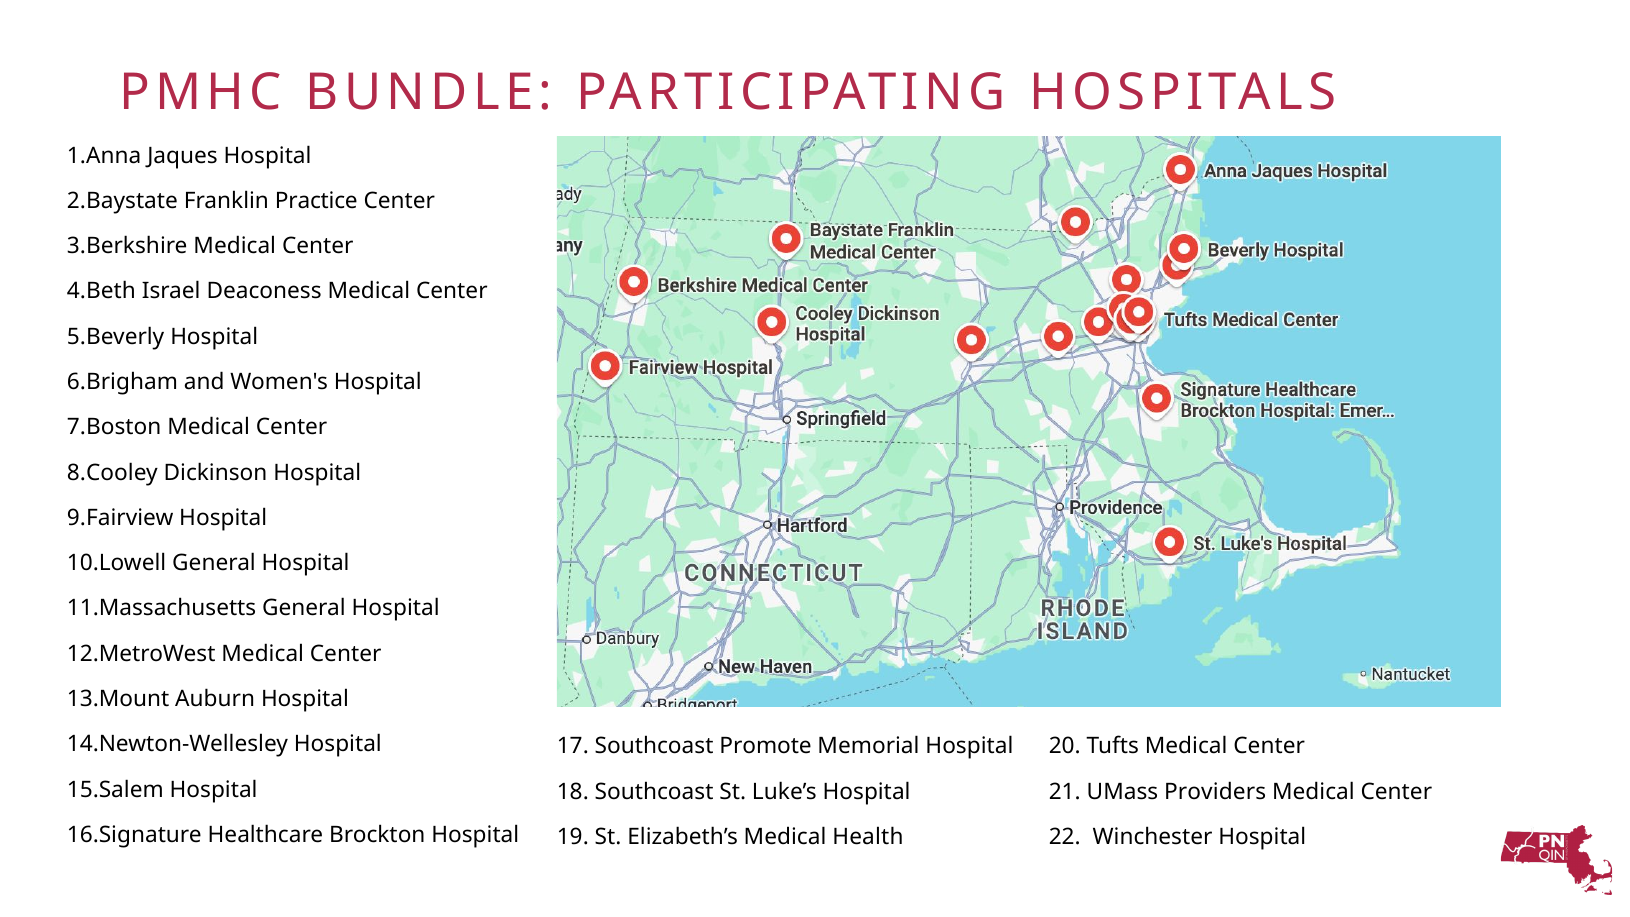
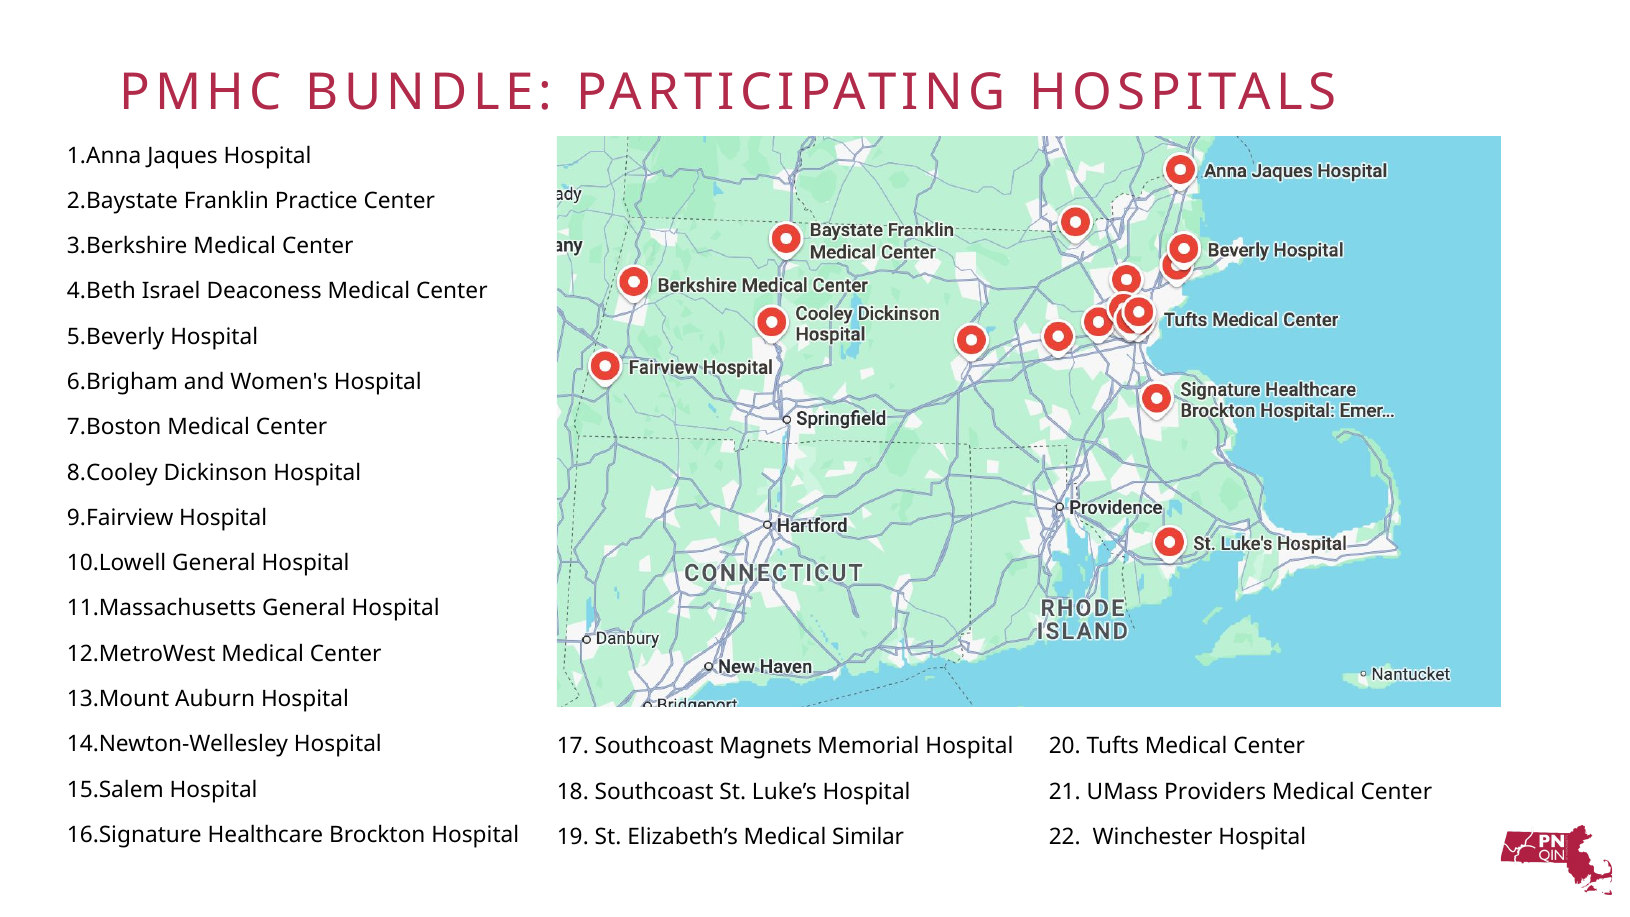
Promote: Promote -> Magnets (766, 746)
Health: Health -> Similar (868, 837)
